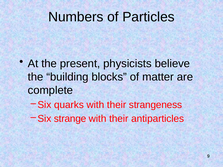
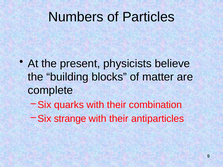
strangeness: strangeness -> combination (155, 105)
